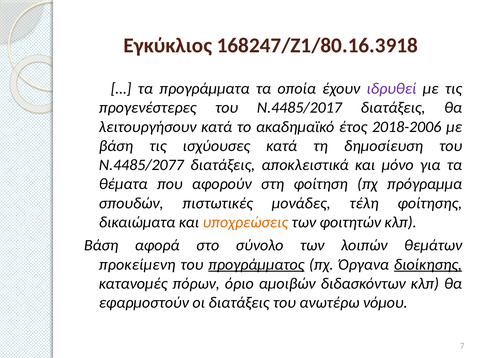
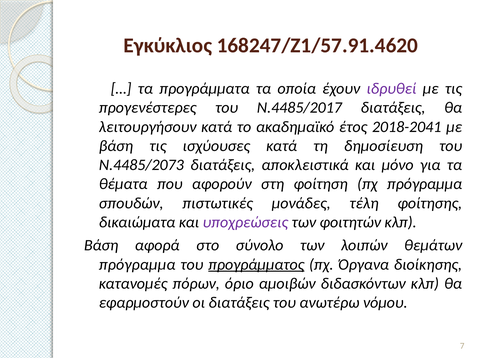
168247/Ζ1/80.16.3918: 168247/Ζ1/80.16.3918 -> 168247/Ζ1/57.91.4620 (317, 46)
2018-2006: 2018-2006 -> 2018-2041 (407, 127)
Ν.4485/2077: Ν.4485/2077 -> Ν.4485/2073 (141, 165)
υποχρεώσεις colour: orange -> purple (245, 223)
προκείμενη: προκείμενη -> πρόγραμμα (137, 265)
διοίκησης underline: present -> none (428, 265)
